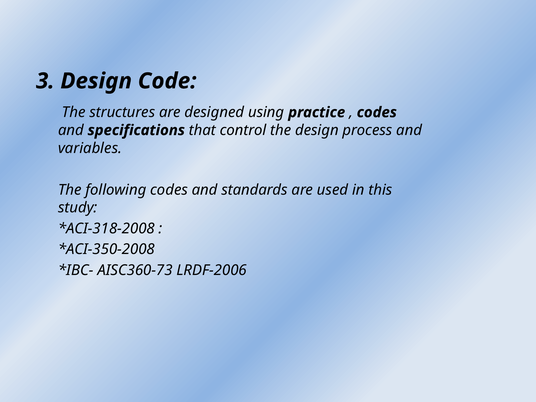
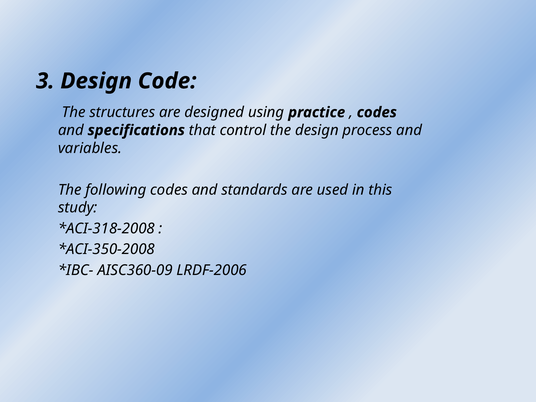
AISC360-73: AISC360-73 -> AISC360-09 (135, 270)
